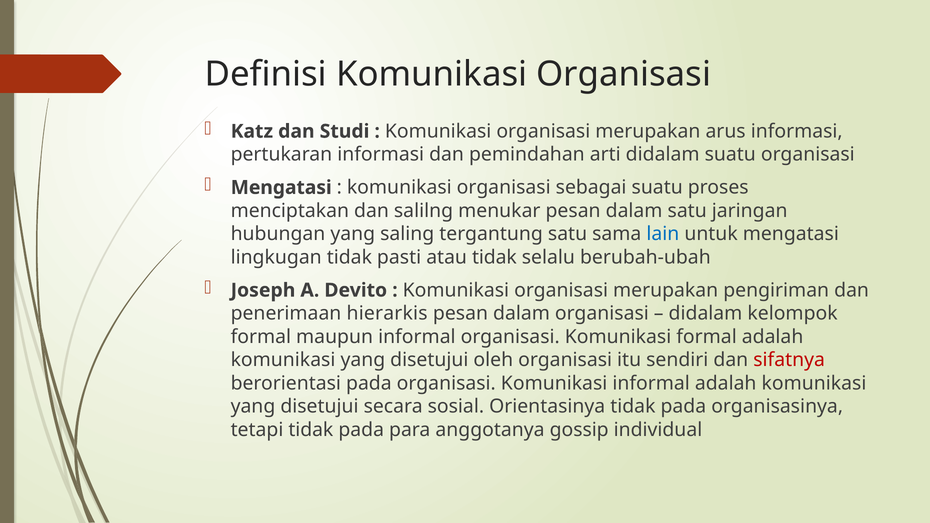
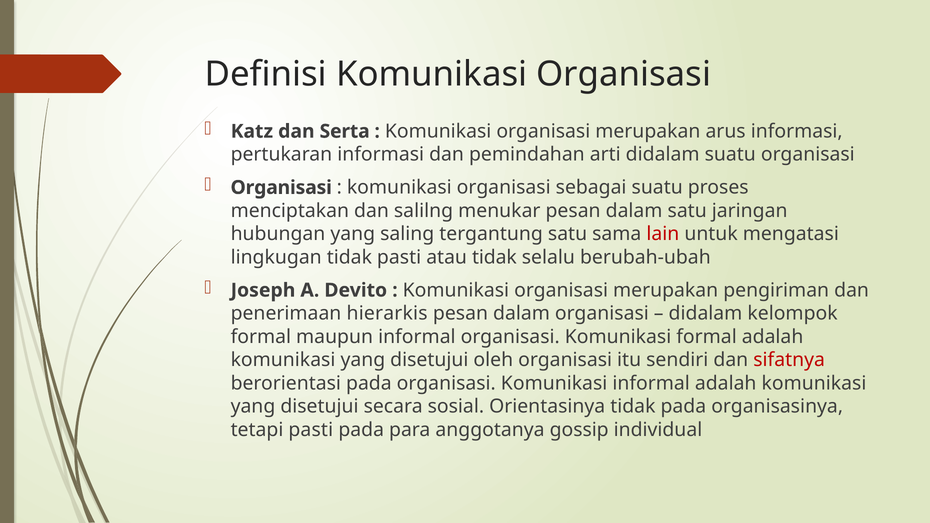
Studi: Studi -> Serta (345, 131)
Mengatasi: Mengatasi -> Organisasi (281, 188)
lain colour: blue -> red (663, 234)
tetapi tidak: tidak -> pasti (311, 430)
